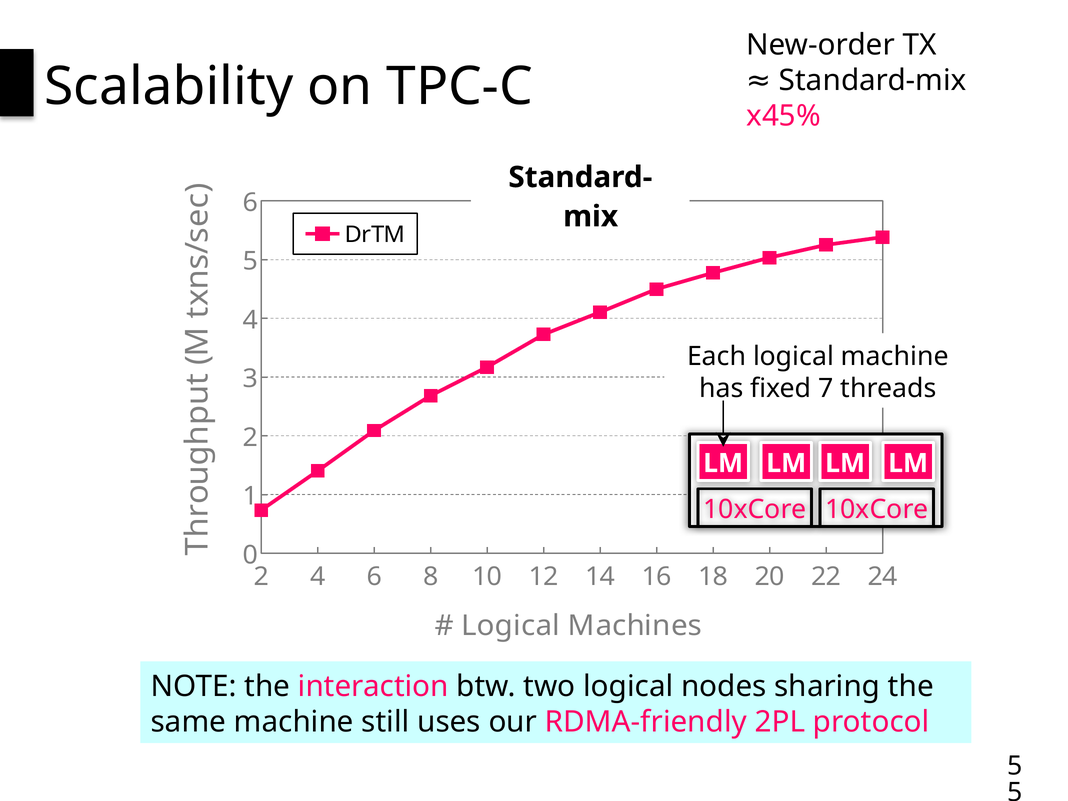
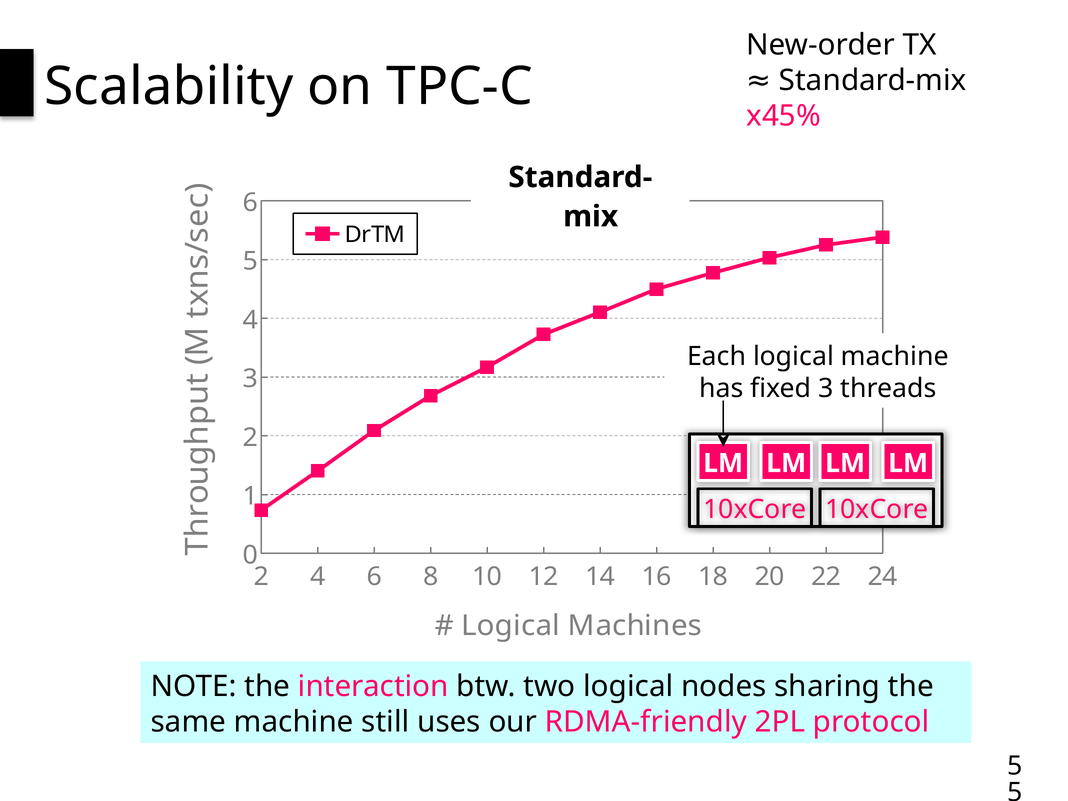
fixed 7: 7 -> 3 (826, 388)
